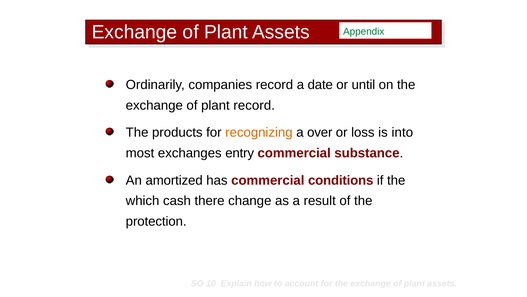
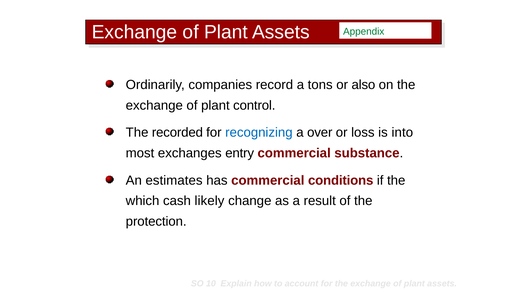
date: date -> tons (320, 85)
until: until -> also (363, 85)
plant record: record -> control (254, 105)
products: products -> recorded (177, 132)
recognizing colour: orange -> blue (259, 132)
amortized: amortized -> estimates (174, 180)
there: there -> likely (209, 201)
